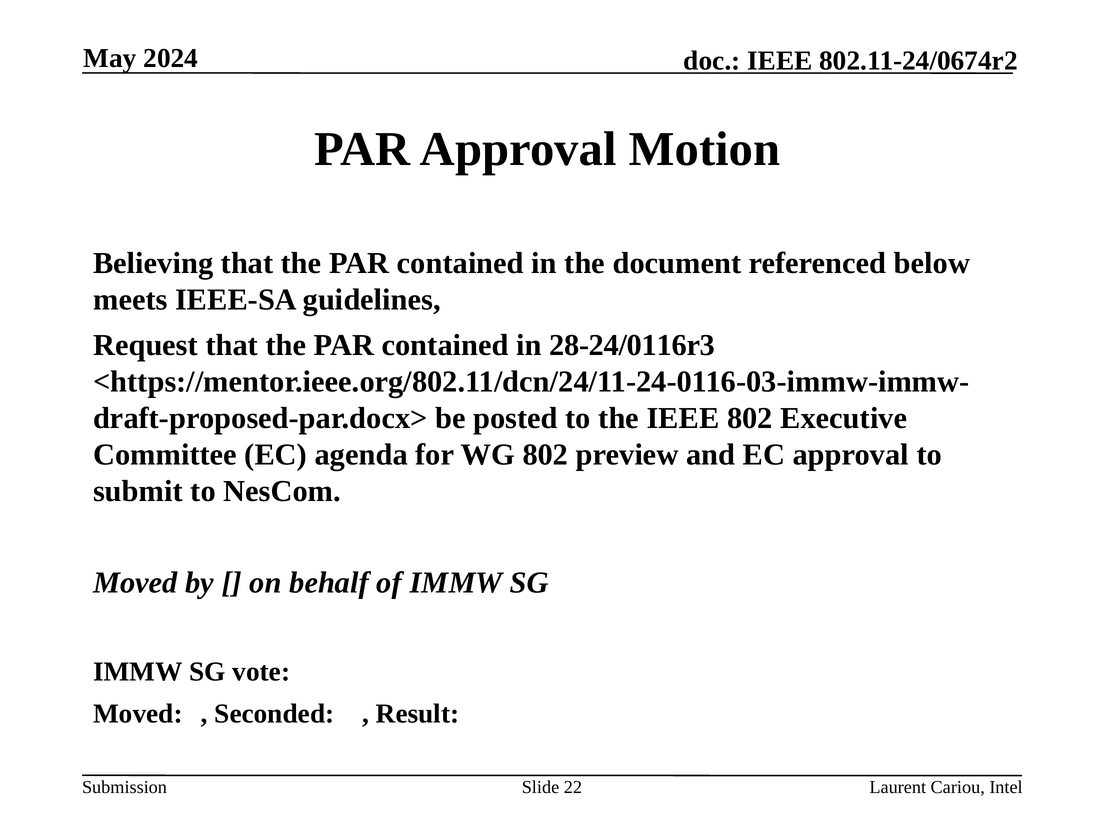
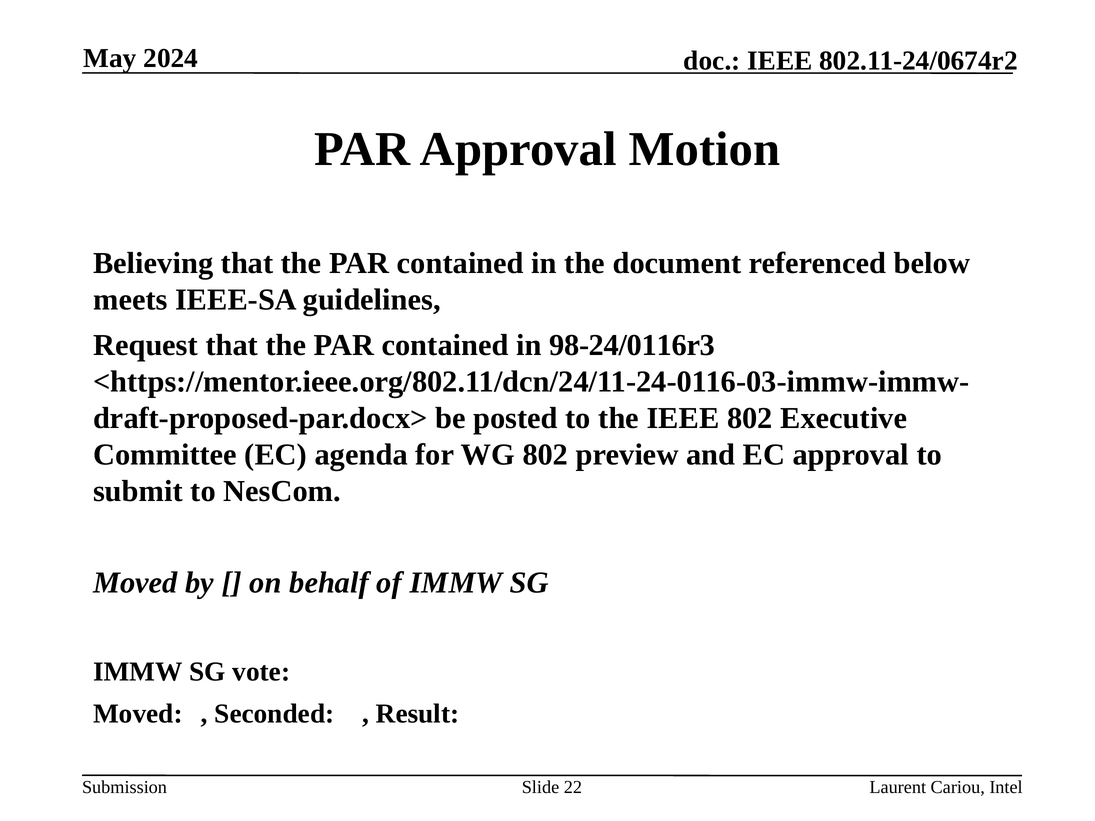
28-24/0116r3: 28-24/0116r3 -> 98-24/0116r3 (632, 345)
